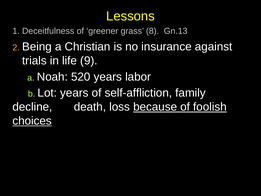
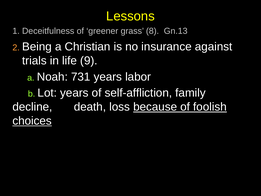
520: 520 -> 731 (81, 77)
